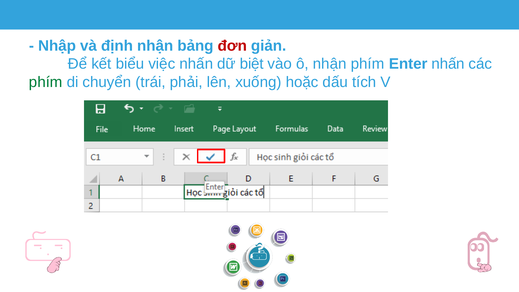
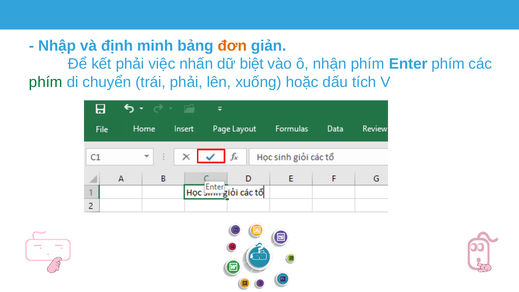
định nhận: nhận -> minh (155, 46)
đơn colour: red -> orange (232, 46)
kết biểu: biểu -> phải (130, 64)
Enter nhấn: nhấn -> phím (448, 64)
